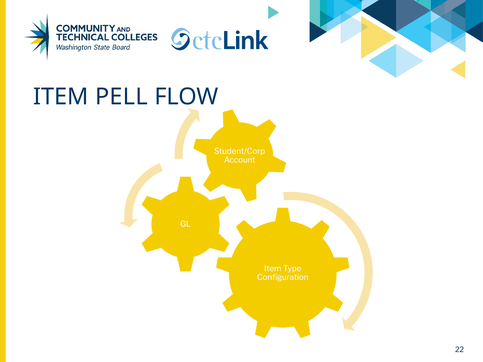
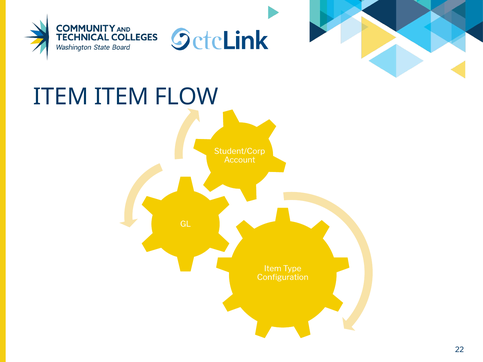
ITEM PELL: PELL -> ITEM (122, 97)
